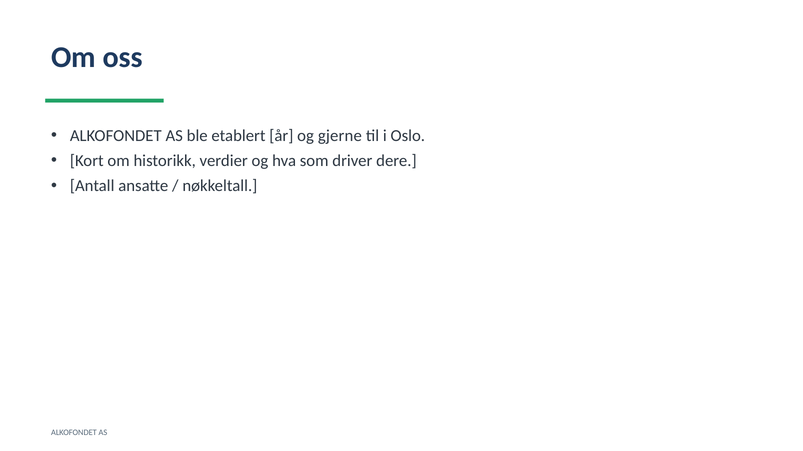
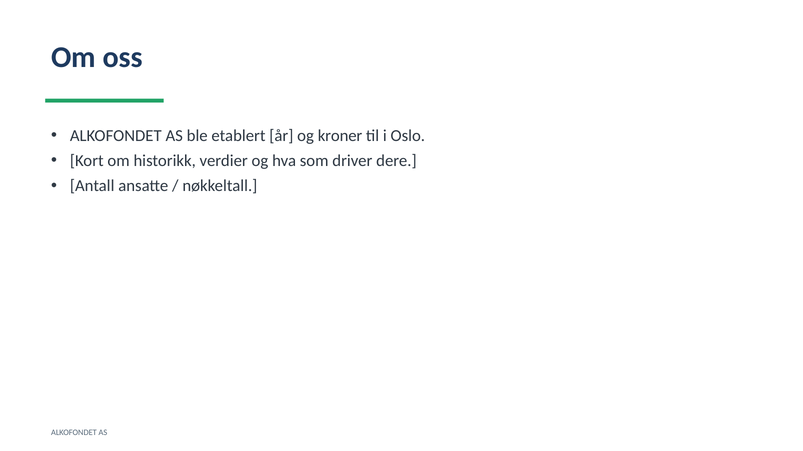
gjerne: gjerne -> kroner (340, 136)
